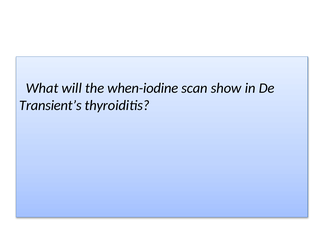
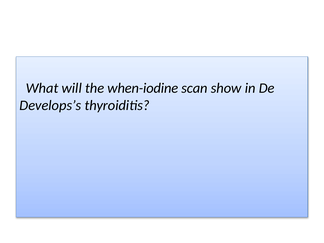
Transient’s: Transient’s -> Develops’s (50, 105)
